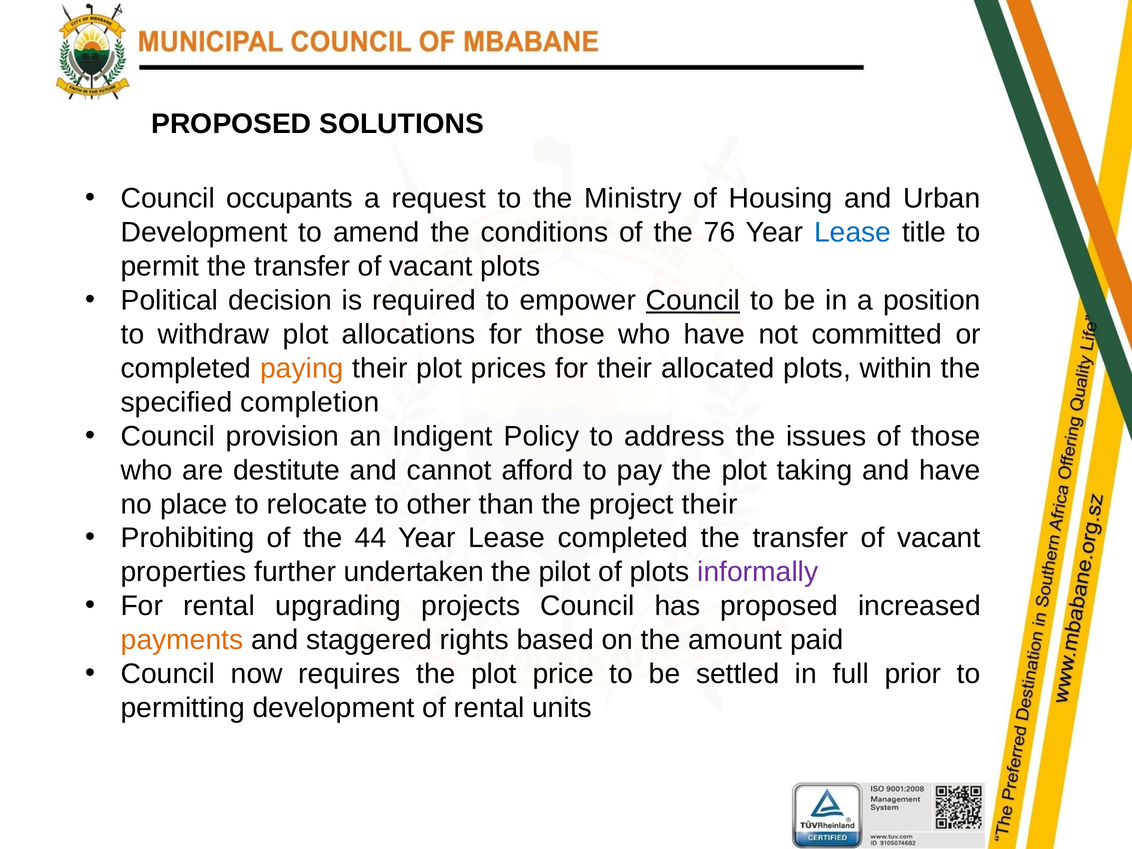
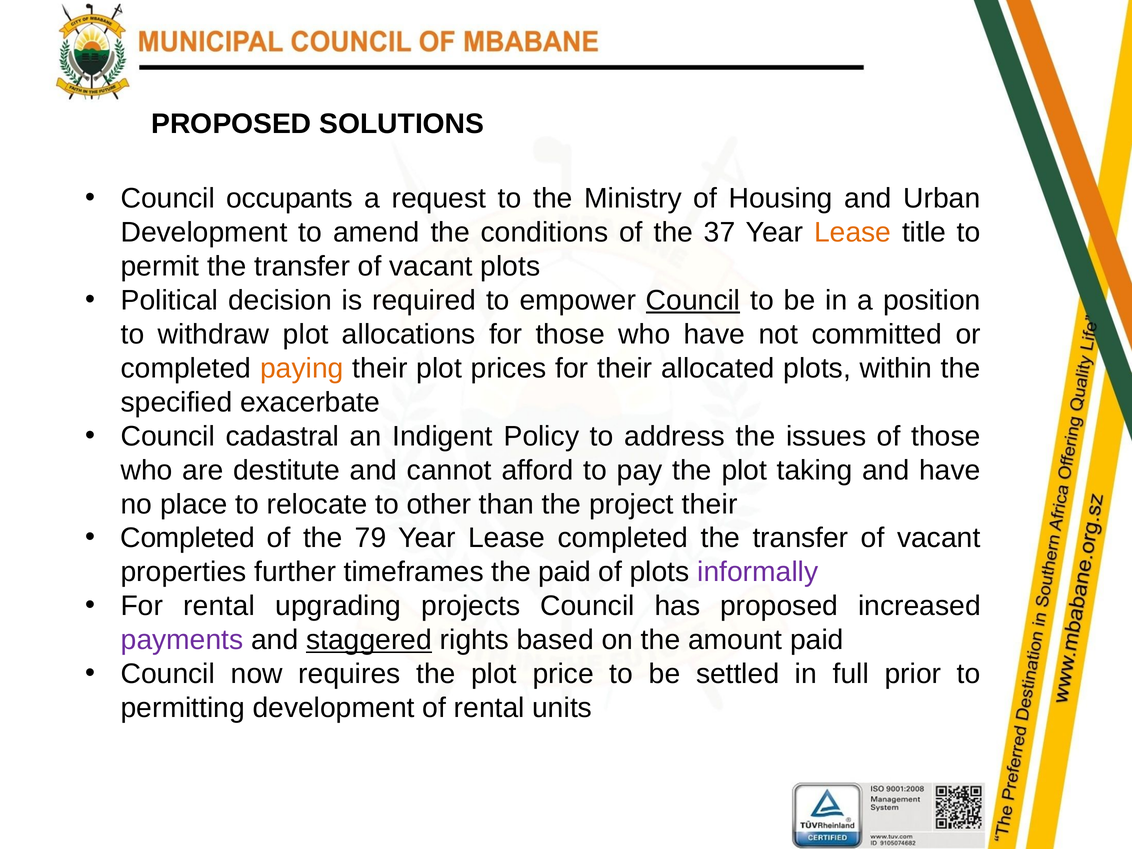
76: 76 -> 37 (720, 232)
Lease colour: blue -> orange (853, 232)
completion: completion -> exacerbate (310, 402)
provision: provision -> cadastral (282, 436)
Prohibiting: Prohibiting -> Completed (188, 538)
44: 44 -> 79 (371, 538)
undertaken: undertaken -> timeframes (414, 572)
the pilot: pilot -> paid (565, 572)
payments colour: orange -> purple (182, 640)
staggered underline: none -> present (369, 640)
